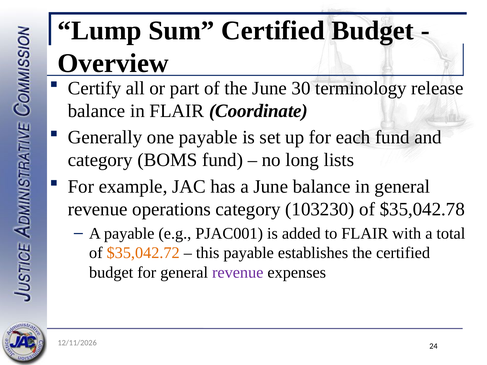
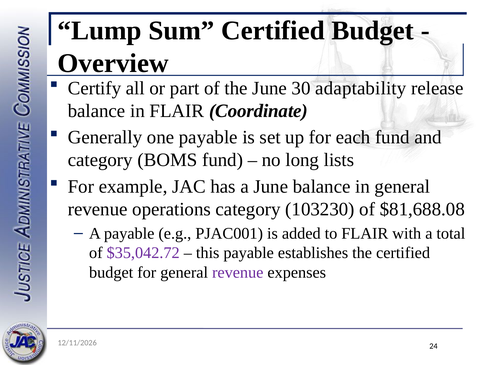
terminology: terminology -> adaptability (361, 88)
$35,042.78: $35,042.78 -> $81,688.08 (422, 209)
$35,042.72 colour: orange -> purple (143, 253)
